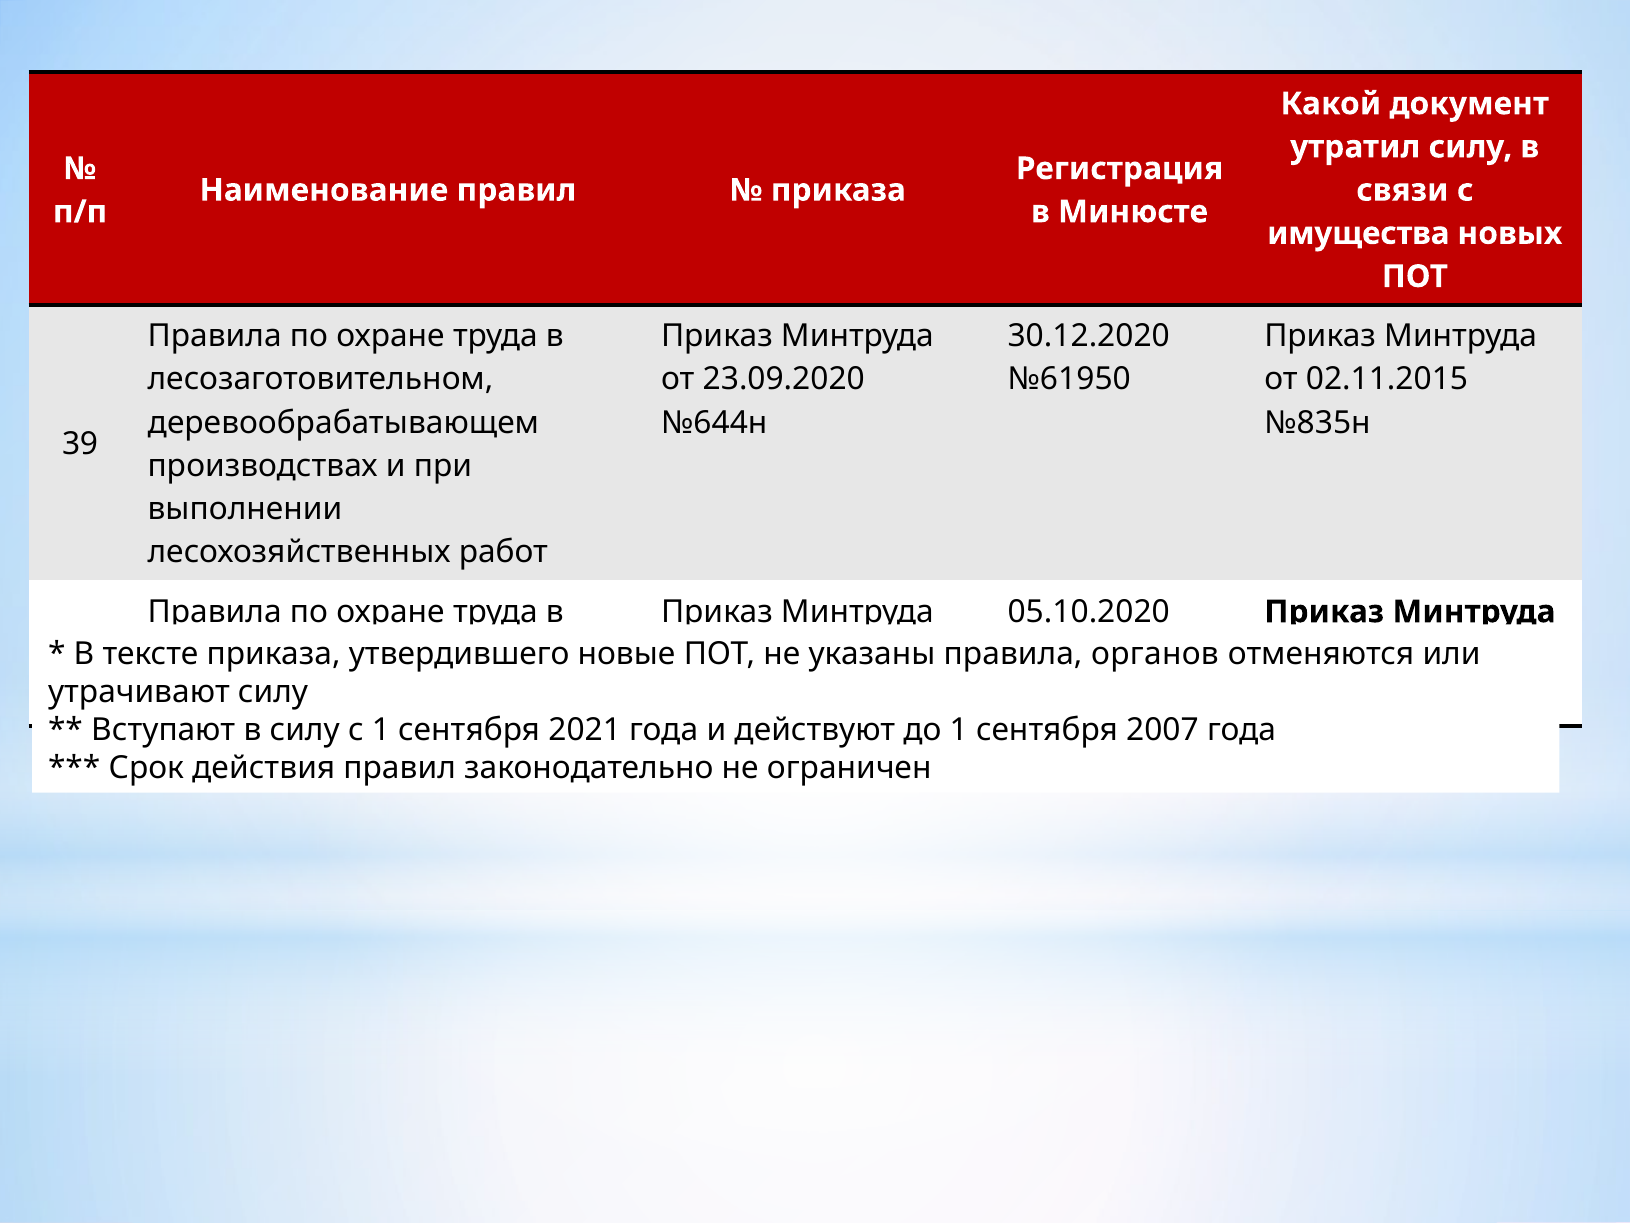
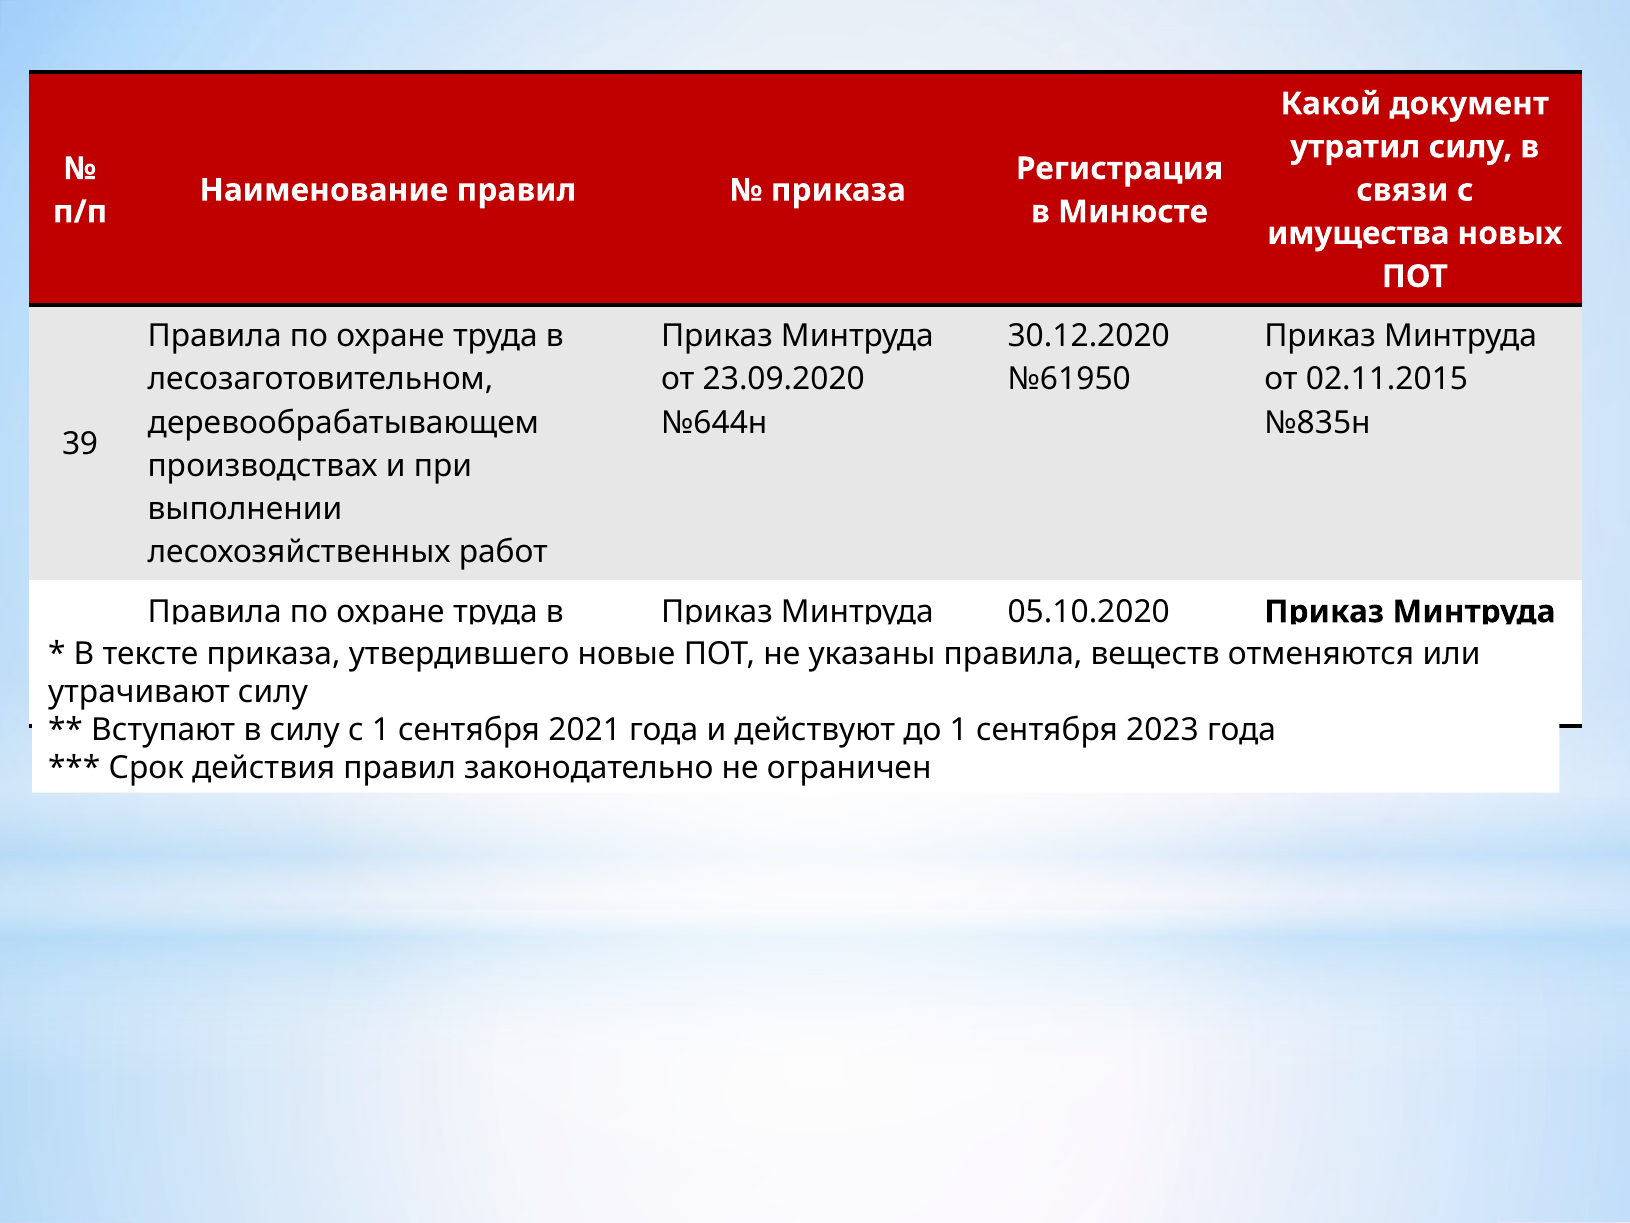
органов: органов -> веществ (1155, 653)
2007: 2007 -> 2023 (1162, 729)
